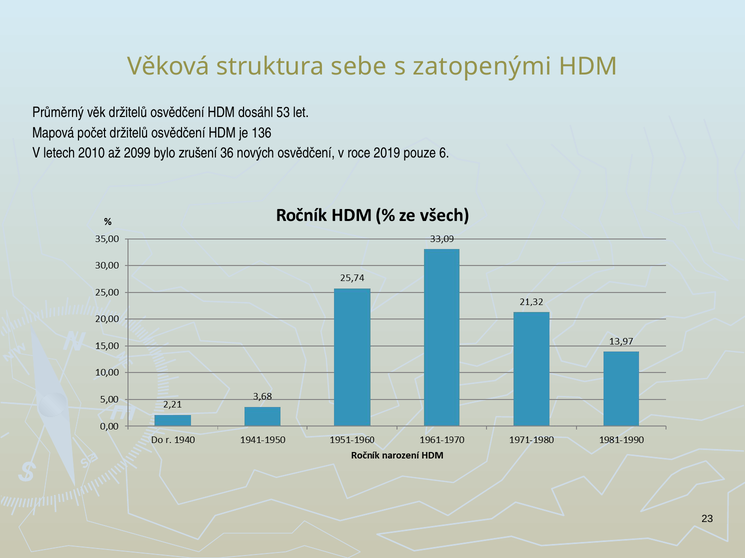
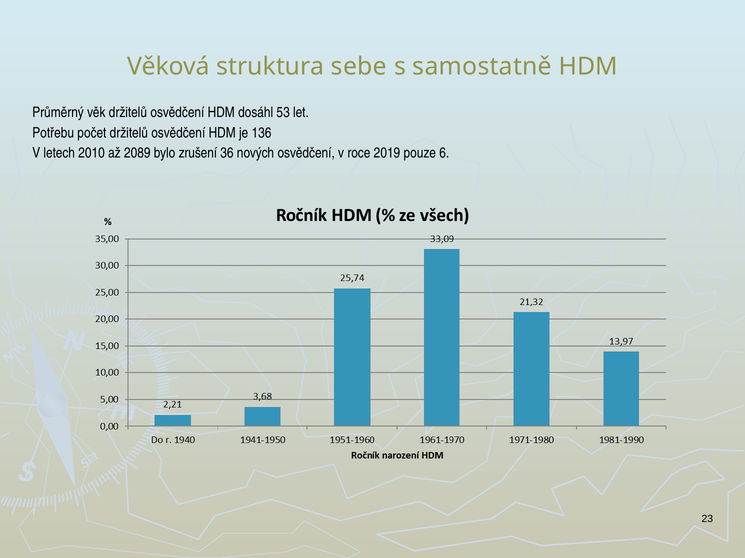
zatopenými: zatopenými -> samostatně (482, 67)
Mapová: Mapová -> Potřebu (53, 133)
2099: 2099 -> 2089 (137, 153)
